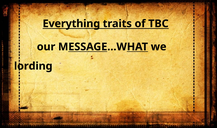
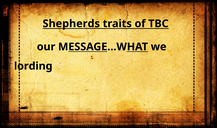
Everything: Everything -> Shepherds (71, 24)
